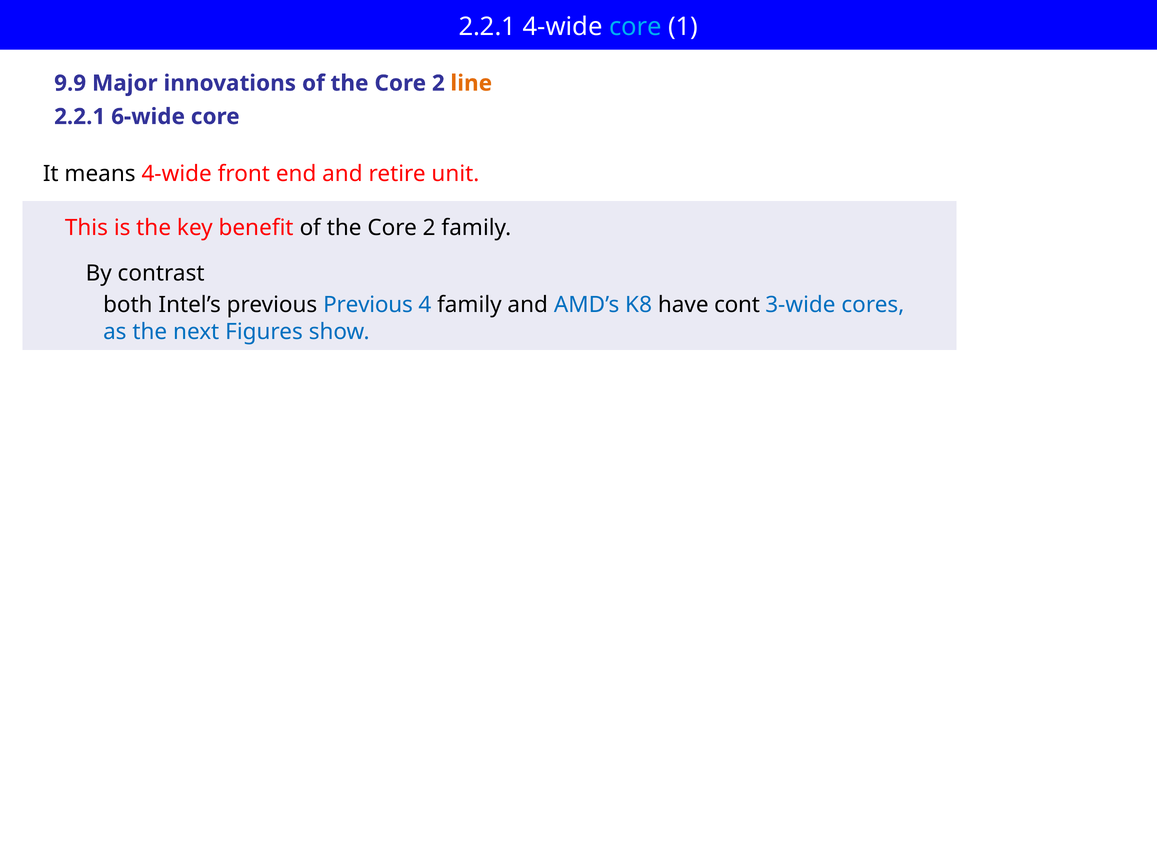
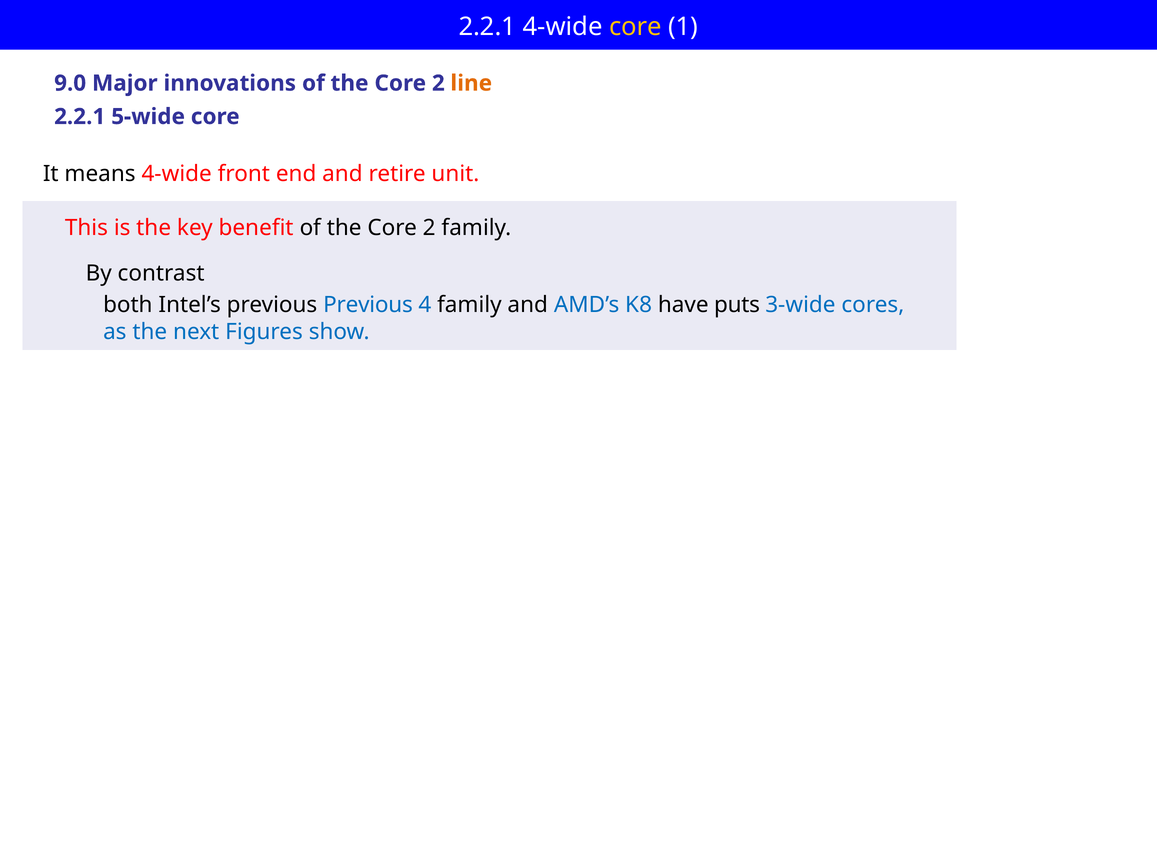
core colour: light blue -> yellow (635, 27)
9.9: 9.9 -> 9.0 (70, 83)
6-wide: 6-wide -> 5-wide (148, 117)
cont: cont -> puts (737, 305)
